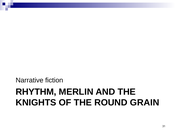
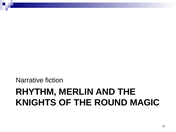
GRAIN: GRAIN -> MAGIC (145, 103)
